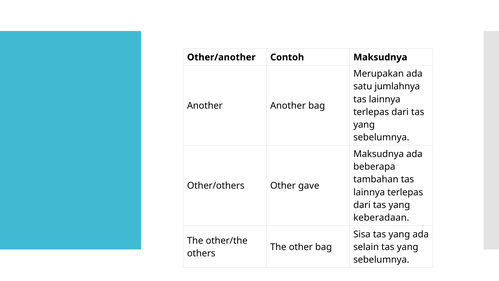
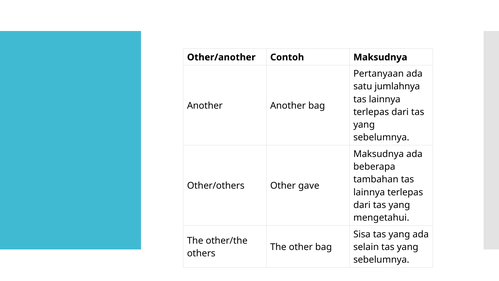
Merupakan: Merupakan -> Pertanyaan (379, 74)
keberadaan: keberadaan -> mengetahui (381, 217)
